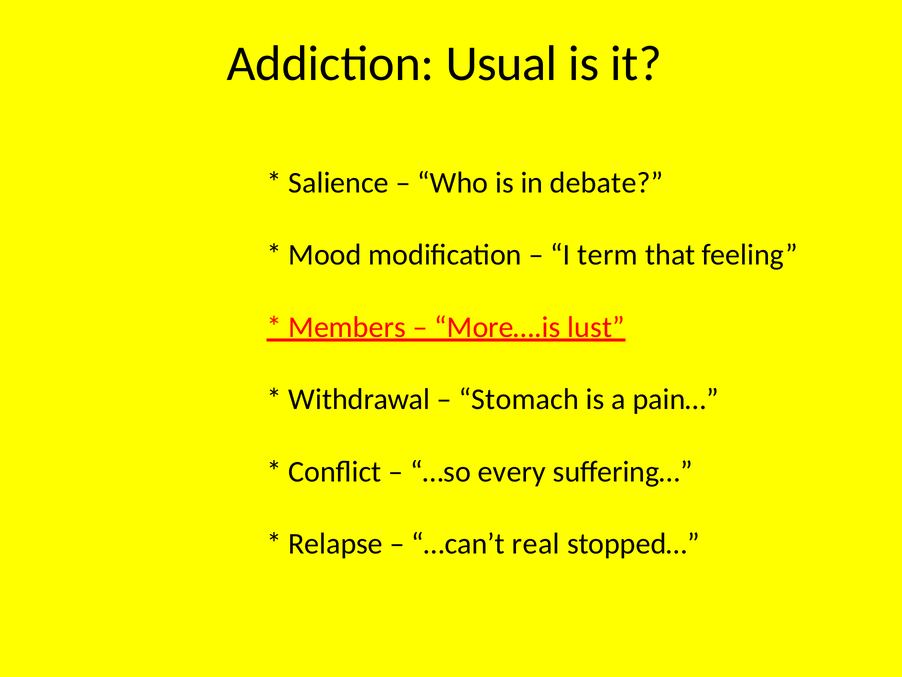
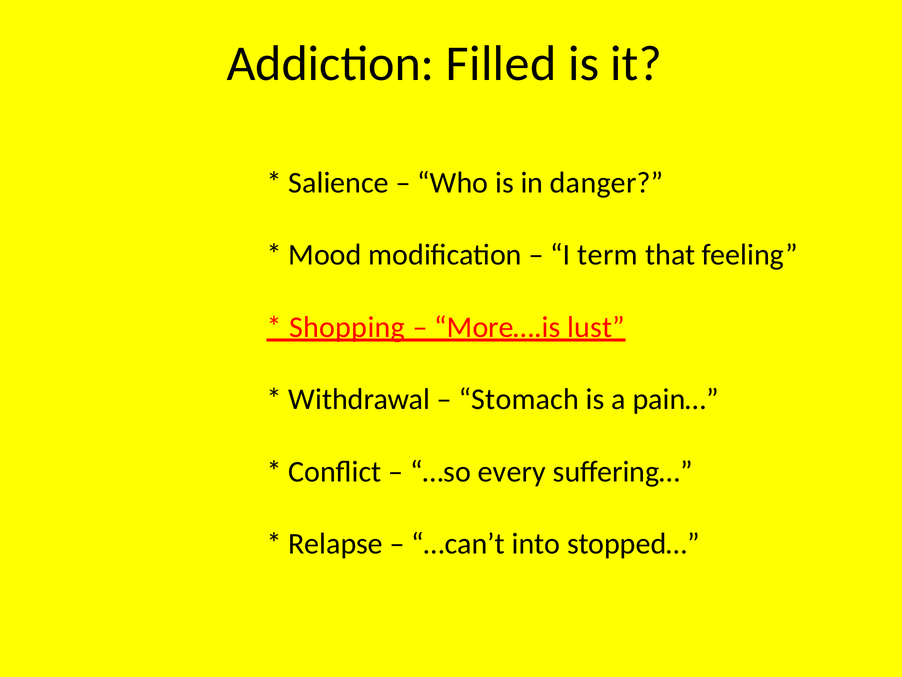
Usual: Usual -> Filled (501, 64)
debate: debate -> danger (607, 183)
Members: Members -> Shopping (347, 327)
real: real -> into (536, 543)
